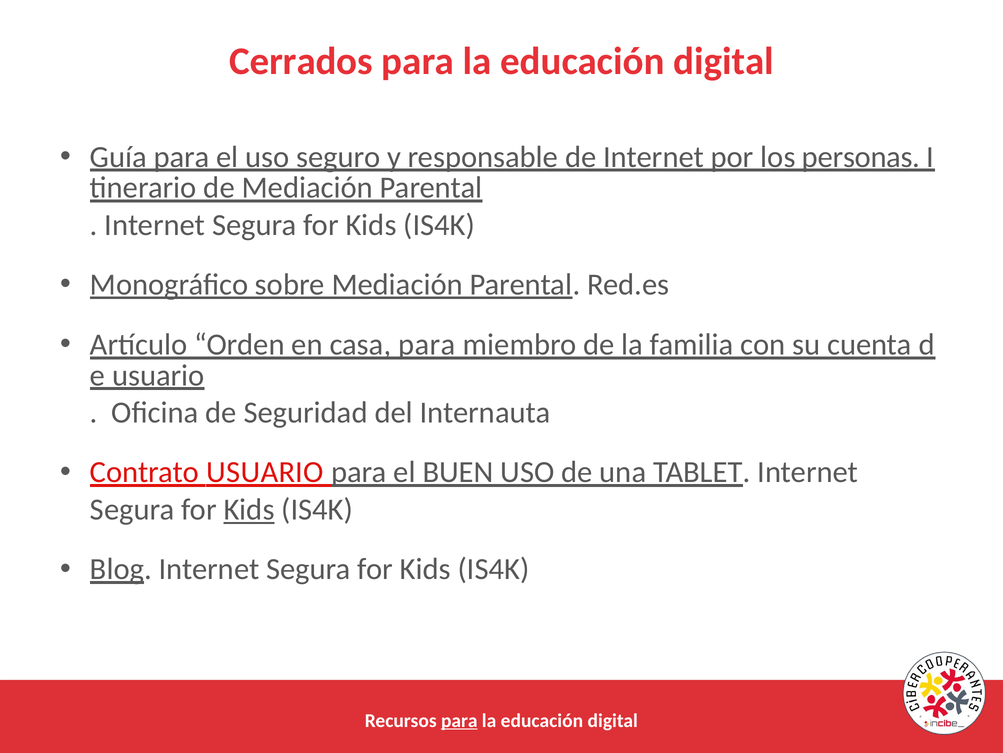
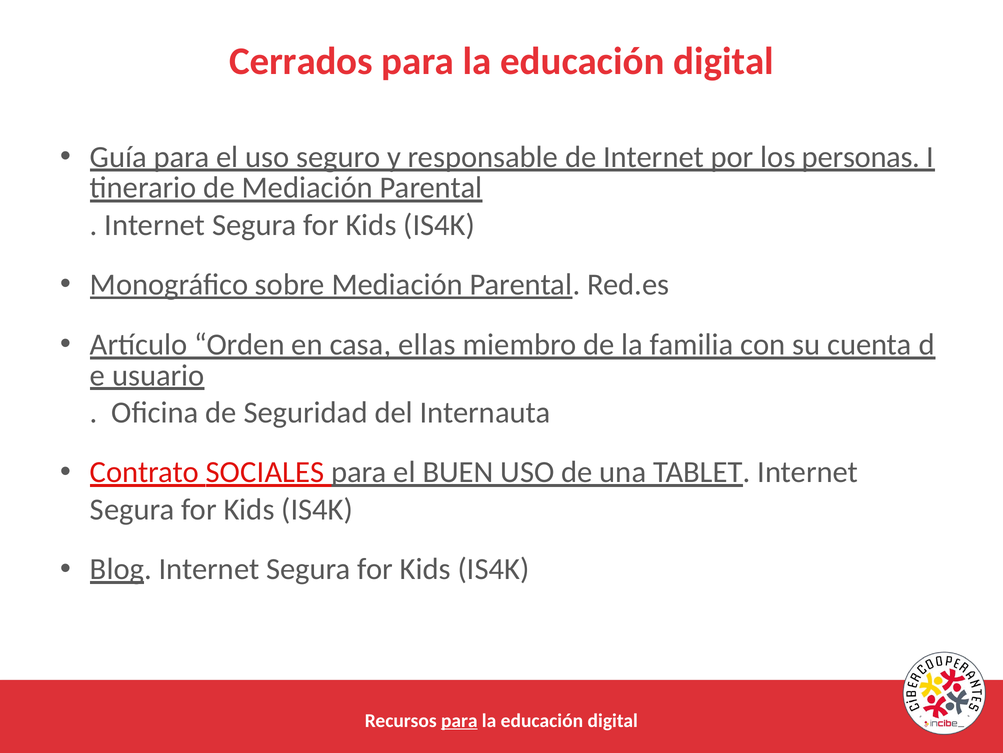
casa para: para -> ellas (427, 344)
Contrato USUARIO: USUARIO -> SOCIALES (265, 472)
Kids underline: present -> none (249, 509)
